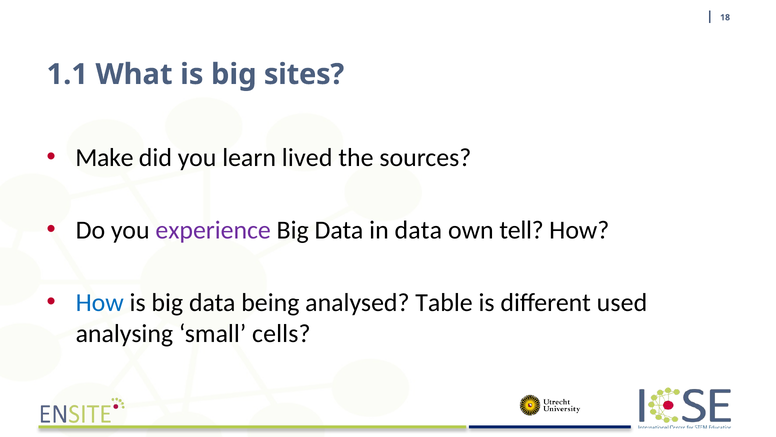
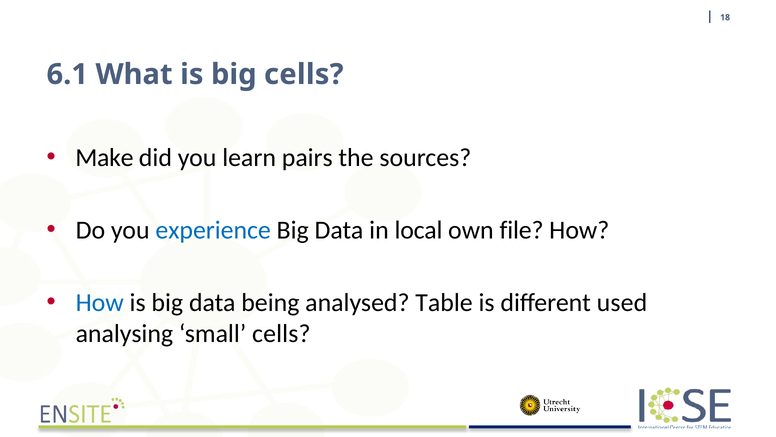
1.1: 1.1 -> 6.1 (67, 74)
big sites: sites -> cells (304, 74)
lived: lived -> pairs (307, 157)
experience colour: purple -> blue (213, 230)
in data: data -> local (419, 230)
tell: tell -> file (522, 230)
